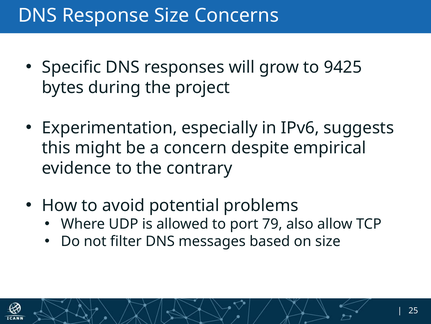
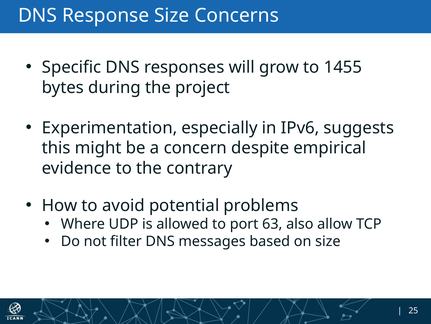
9425: 9425 -> 1455 (343, 67)
79: 79 -> 63 (272, 224)
